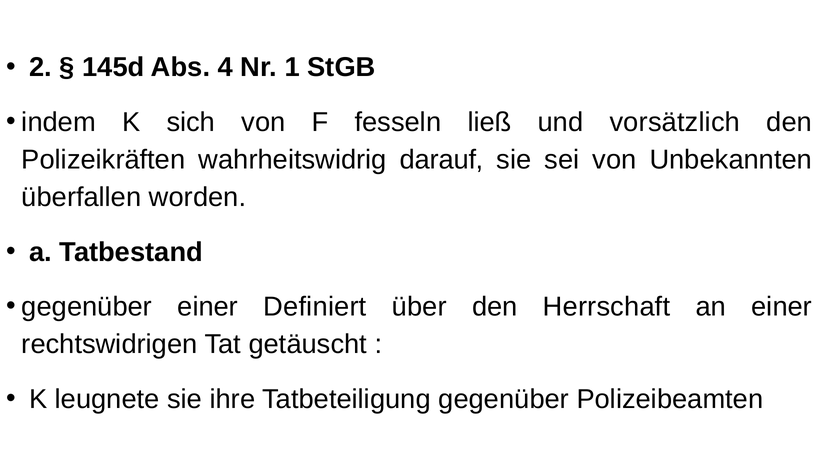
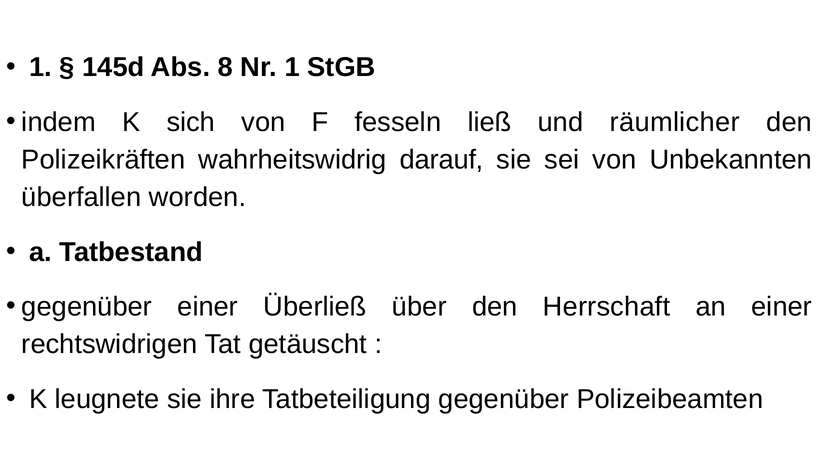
2: 2 -> 1 (40, 68)
4: 4 -> 8 (225, 68)
vorsätzlich: vorsätzlich -> räumlicher (675, 122)
Definiert: Definiert -> Überließ (315, 307)
